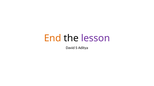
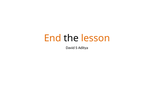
lesson colour: purple -> orange (96, 38)
